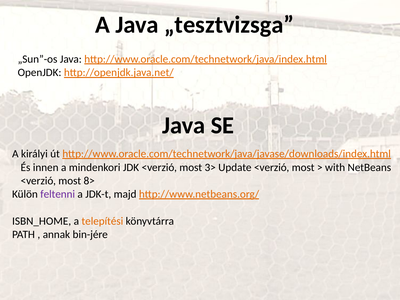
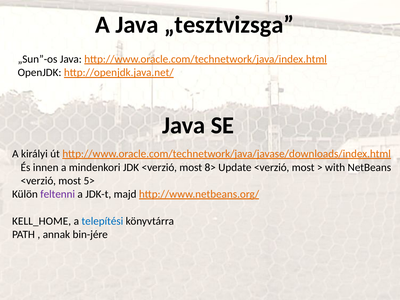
3>: 3> -> 8> (210, 167)
8>: 8> -> 5> (89, 181)
ISBN_HOME: ISBN_HOME -> KELL_HOME (42, 221)
telepítési colour: orange -> blue (102, 221)
